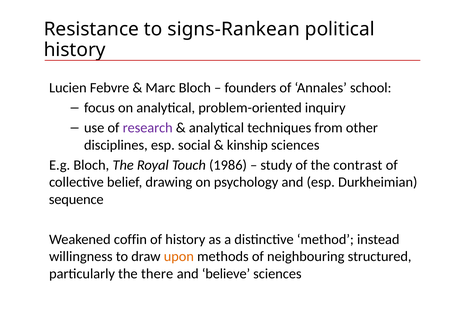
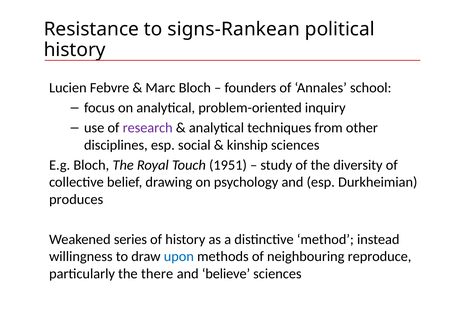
1986: 1986 -> 1951 (228, 165)
contrast: contrast -> diversity (358, 165)
sequence: sequence -> produces (76, 200)
coffin: coffin -> series (130, 240)
upon colour: orange -> blue (179, 257)
structured: structured -> reproduce (380, 257)
